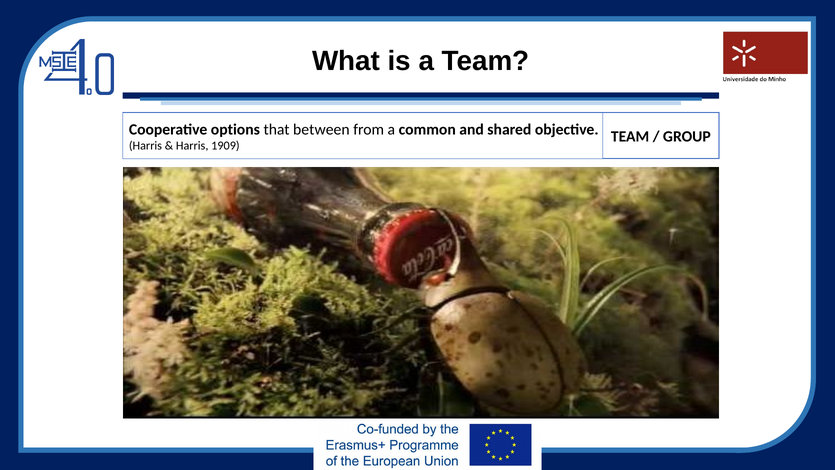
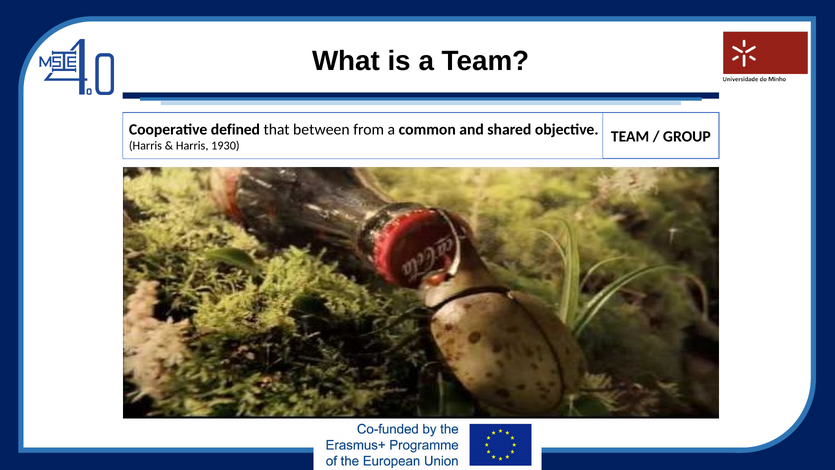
options: options -> defined (235, 129)
1909: 1909 -> 1930 (225, 146)
